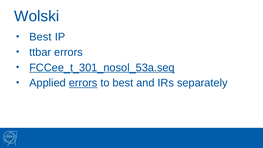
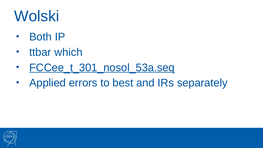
Best: Best -> Both (41, 37)
ttbar errors: errors -> which (68, 52)
errors underline: present -> none (83, 83)
